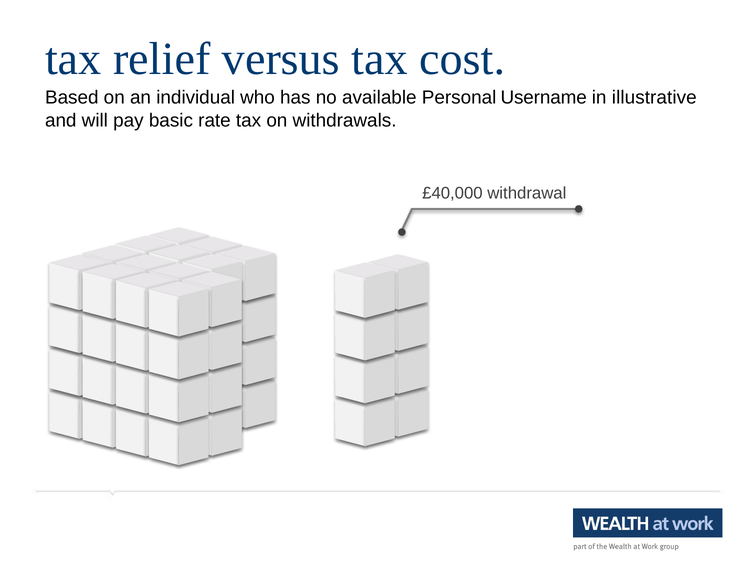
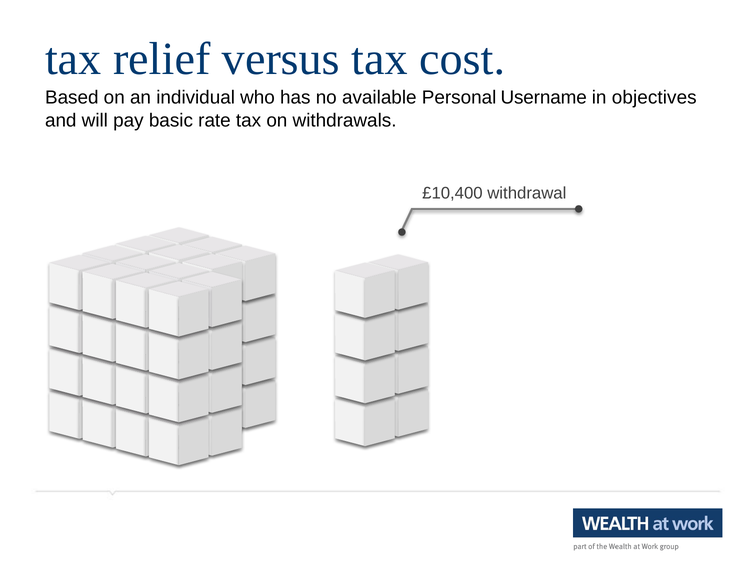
illustrative: illustrative -> objectives (654, 98)
£40,000: £40,000 -> £10,400 (452, 193)
